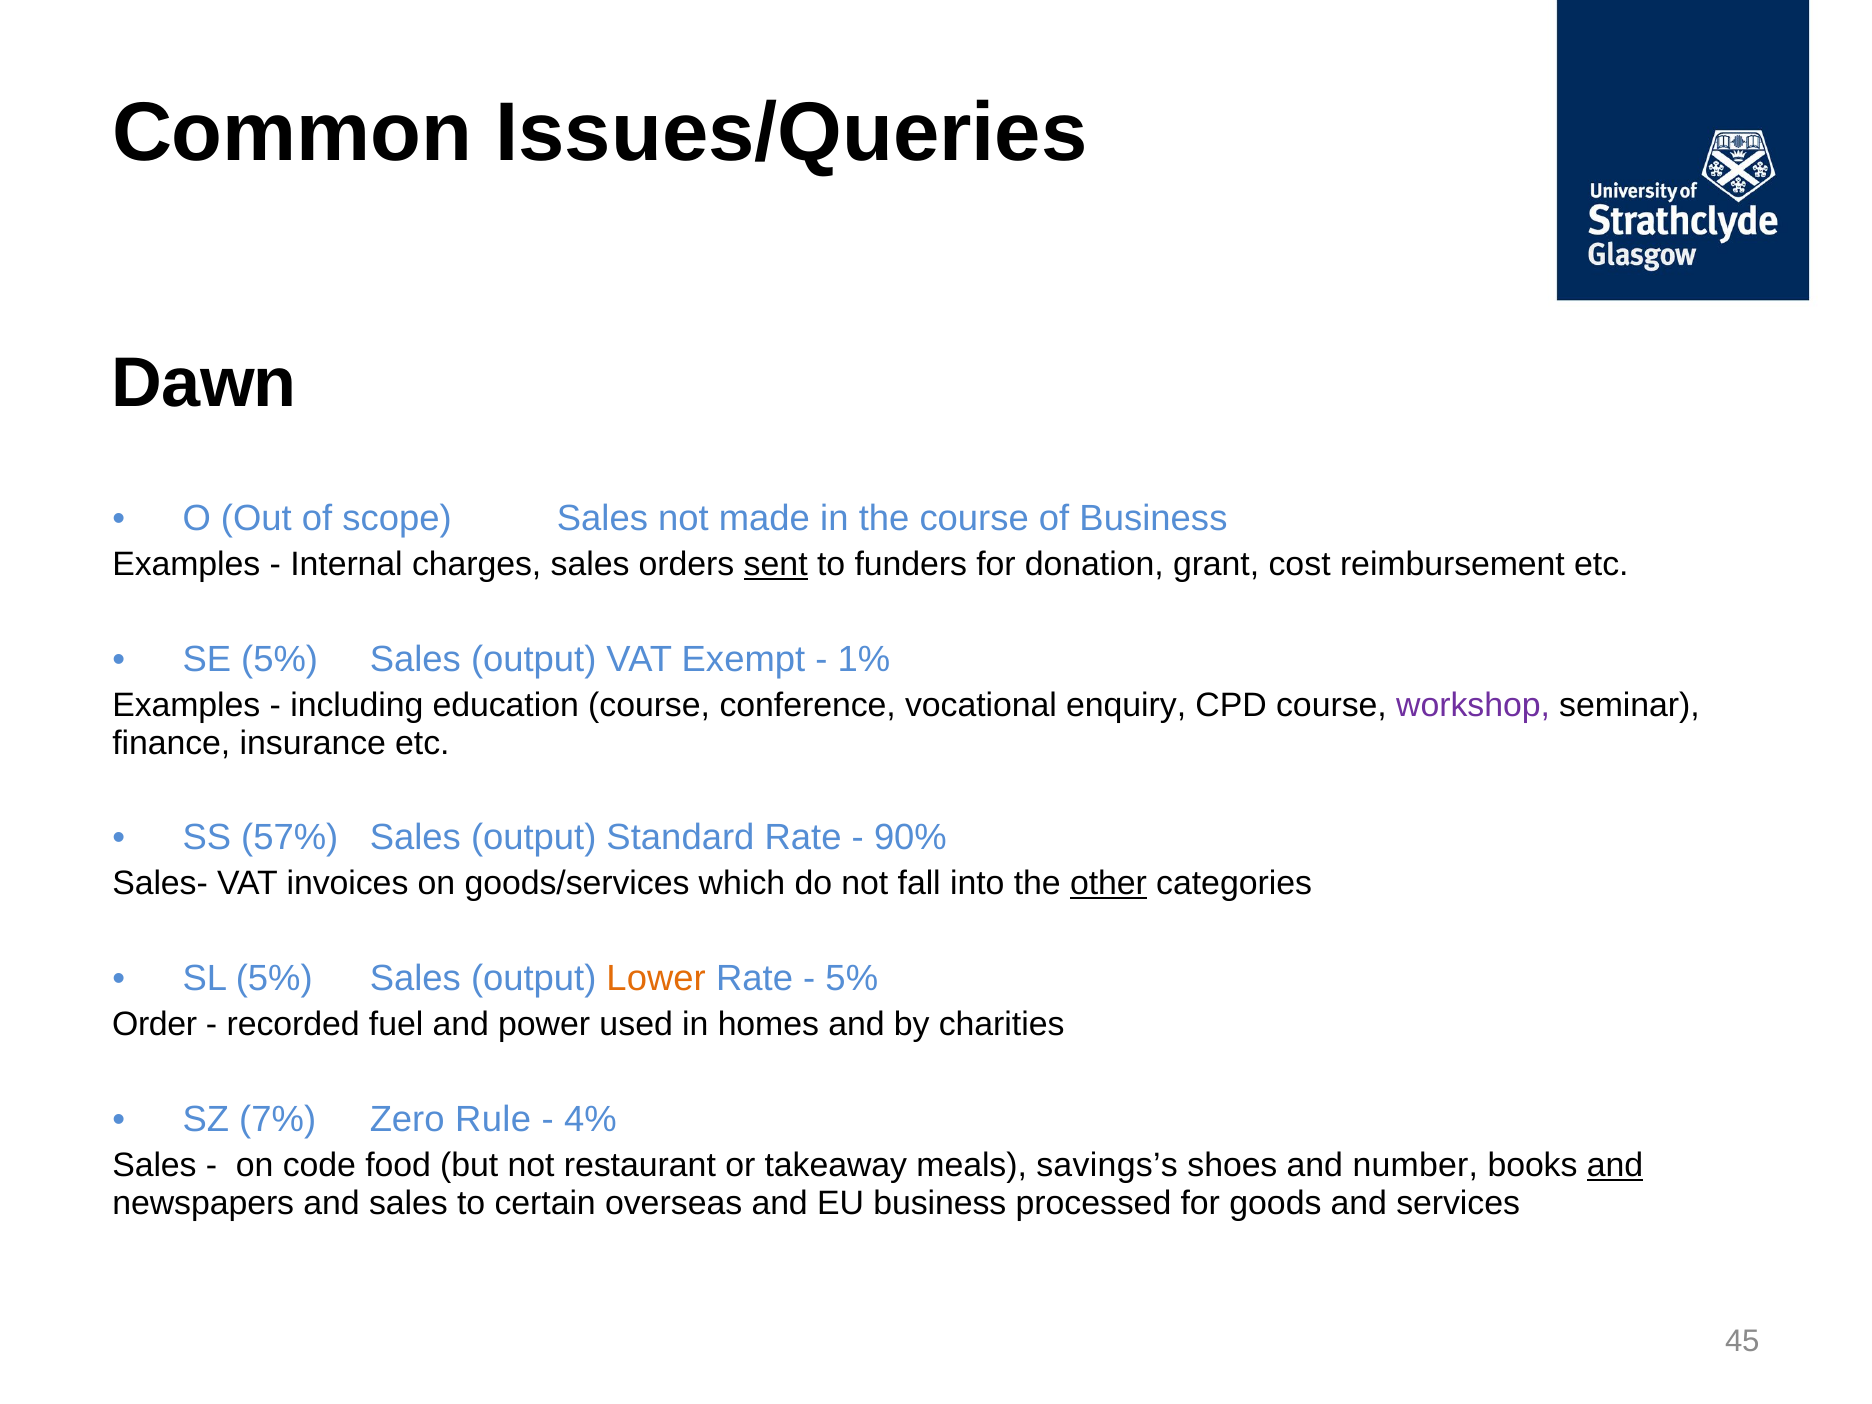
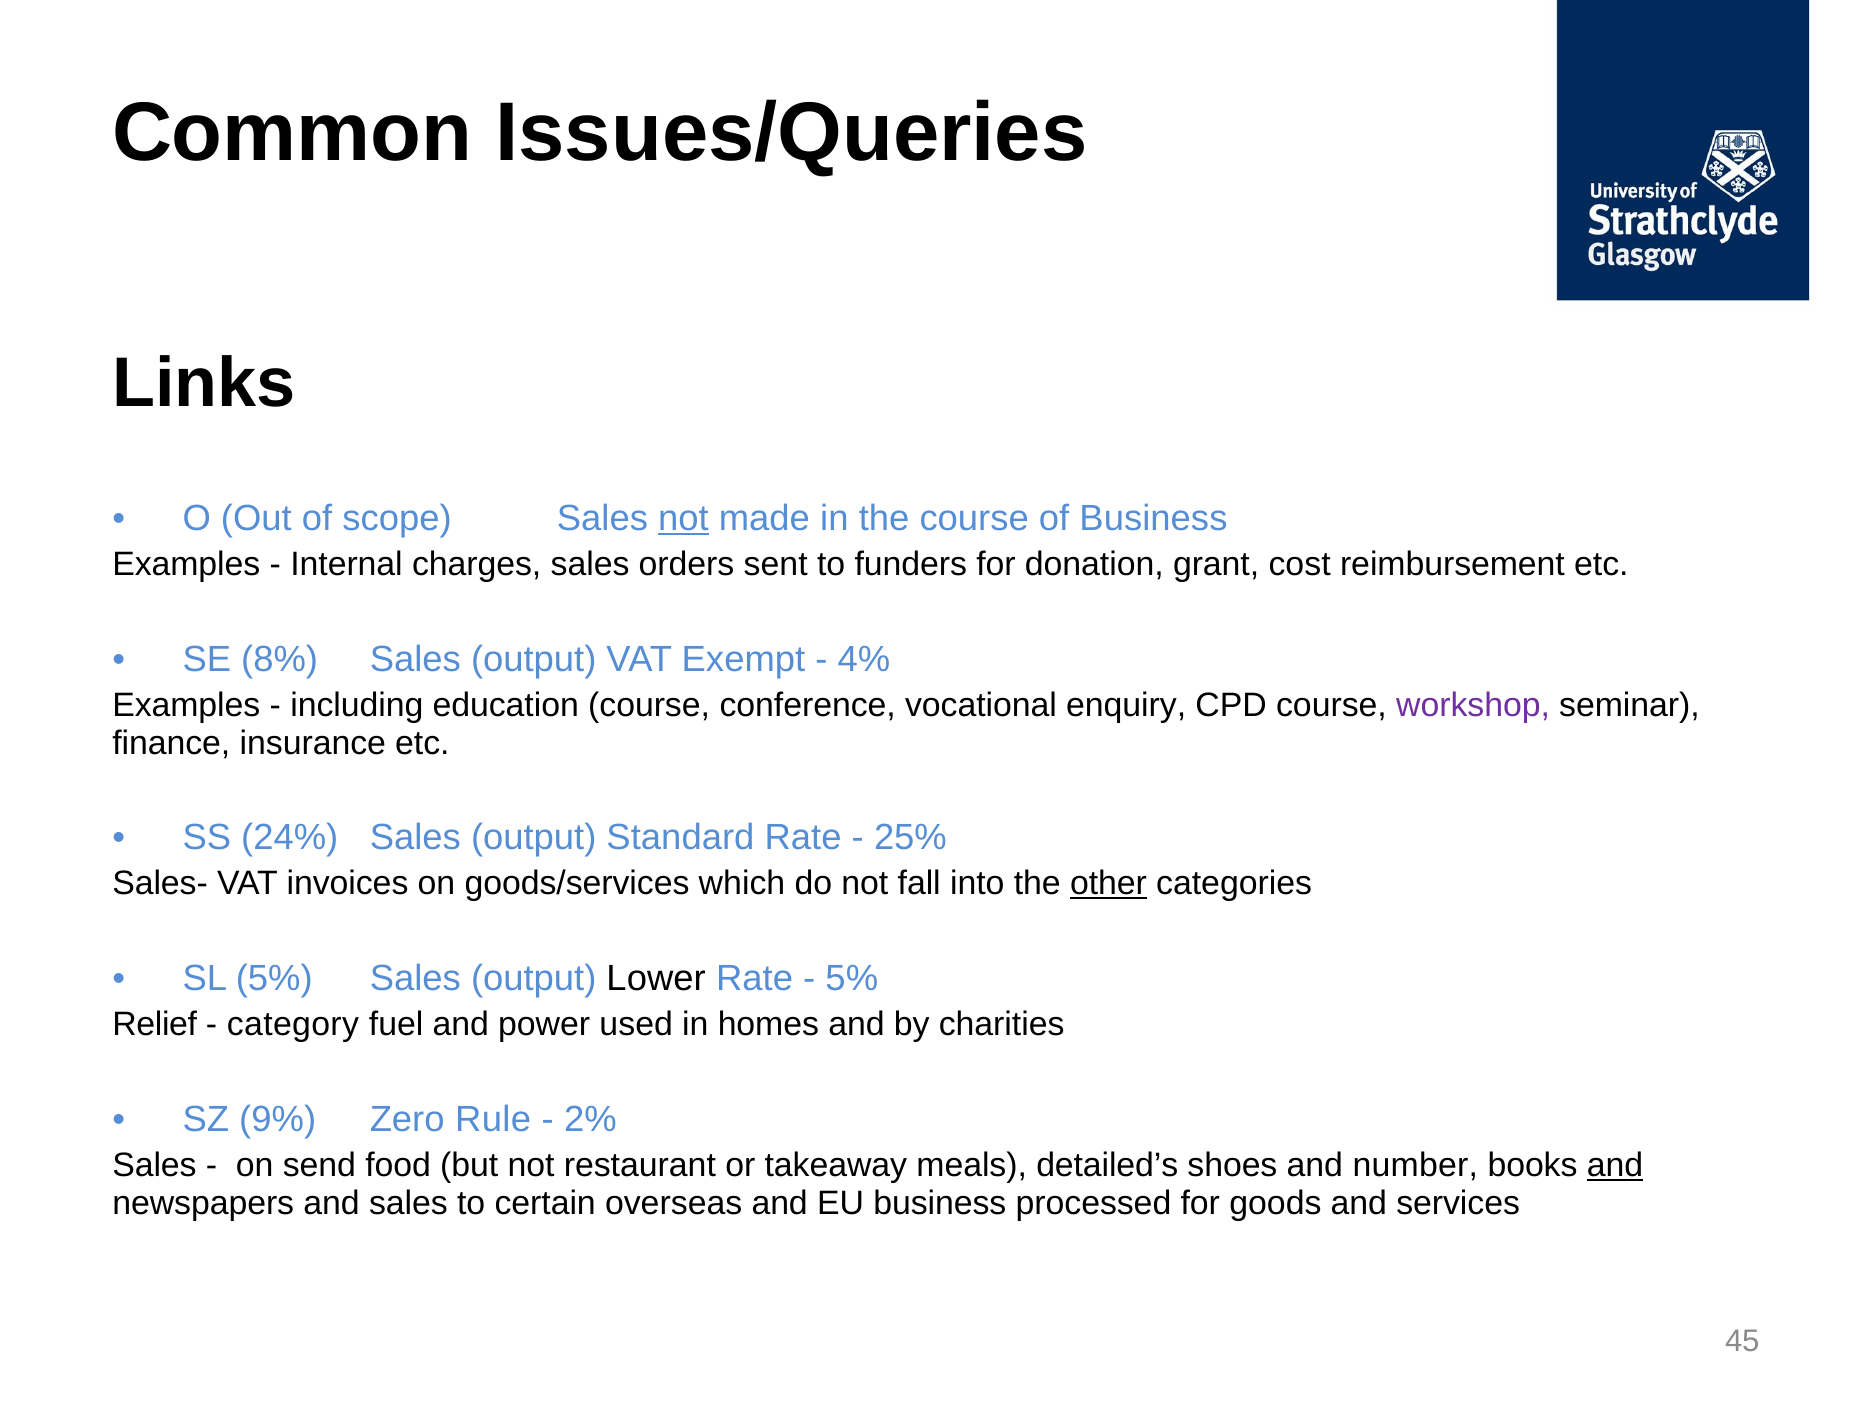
Dawn: Dawn -> Links (204, 383)
not underline: none -> present (683, 518)
sent underline: present -> none (776, 564)
SE 5%: 5% -> 8% (280, 659)
1%: 1% -> 4% (864, 659)
57%: 57% -> 24% (290, 838)
90%: 90% -> 25% (910, 838)
Lower colour: orange -> black (656, 979)
Order: Order -> Relief (155, 1025)
recorded: recorded -> category (293, 1025)
7%: 7% -> 9% (278, 1120)
4%: 4% -> 2% (590, 1120)
code: code -> send (319, 1166)
savings’s: savings’s -> detailed’s (1107, 1166)
